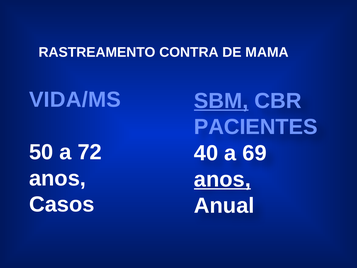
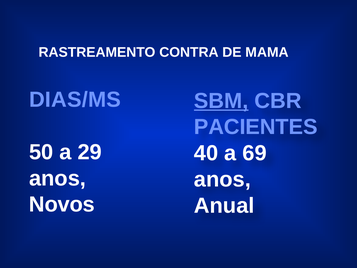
VIDA/MS: VIDA/MS -> DIAS/MS (75, 100)
72: 72 -> 29 (90, 152)
anos underline: present -> none (222, 179)
Casos: Casos -> Novos (62, 204)
